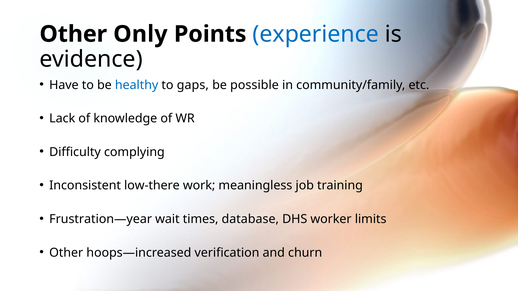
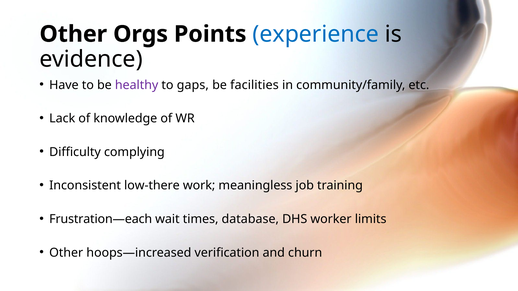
Only: Only -> Orgs (141, 34)
healthy colour: blue -> purple (137, 85)
possible: possible -> facilities (254, 85)
Frustration—year: Frustration—year -> Frustration—each (101, 219)
